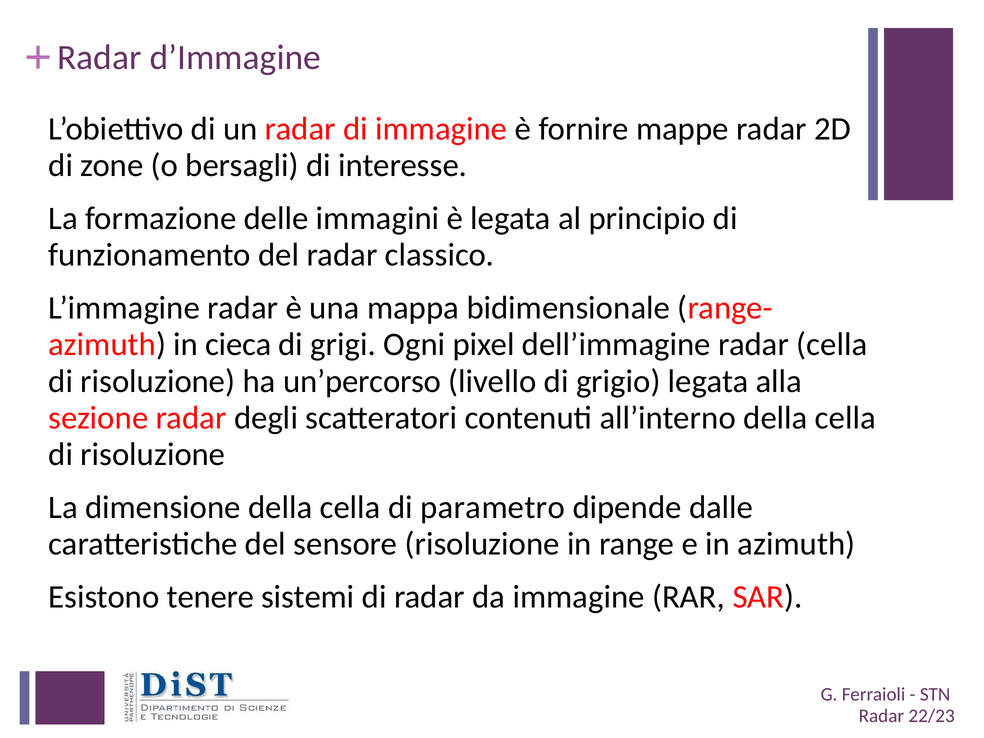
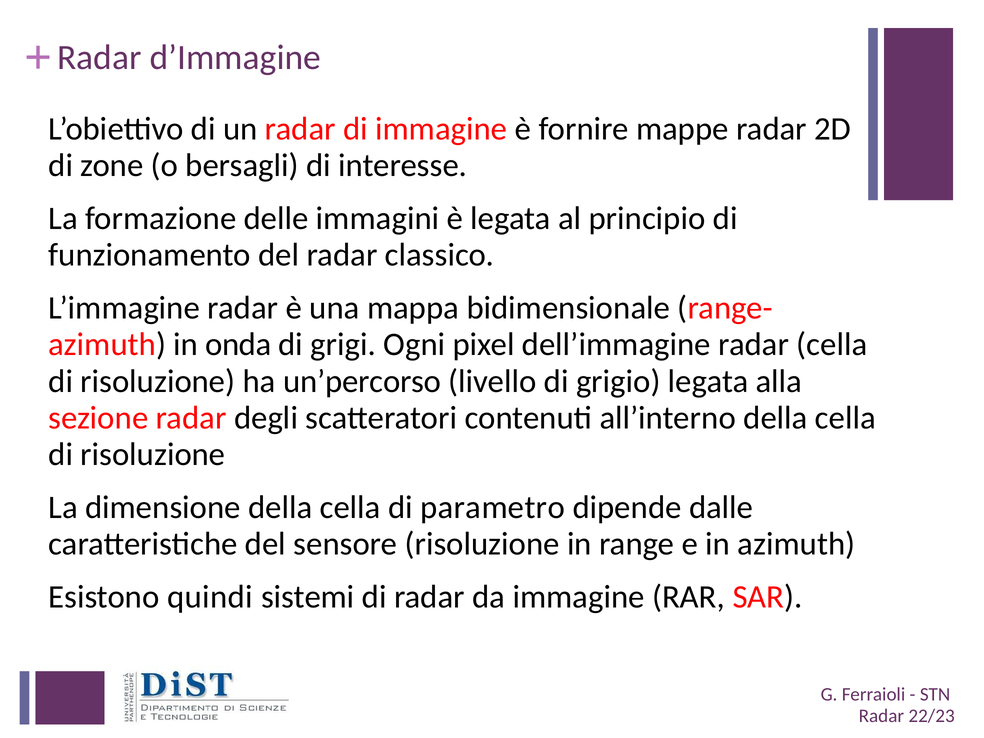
cieca: cieca -> onda (238, 345)
tenere: tenere -> quindi (210, 597)
